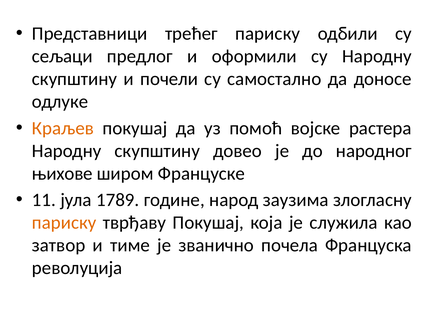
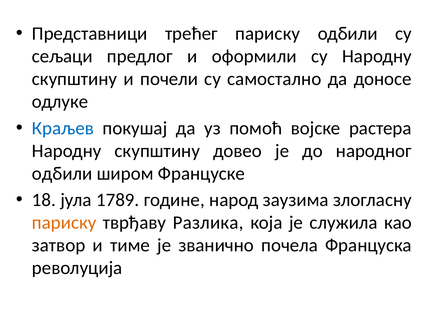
Краљев colour: orange -> blue (63, 128)
њихове: њихове -> одбили (62, 174)
11: 11 -> 18 (44, 200)
тврђаву Покушај: Покушај -> Разлика (208, 223)
